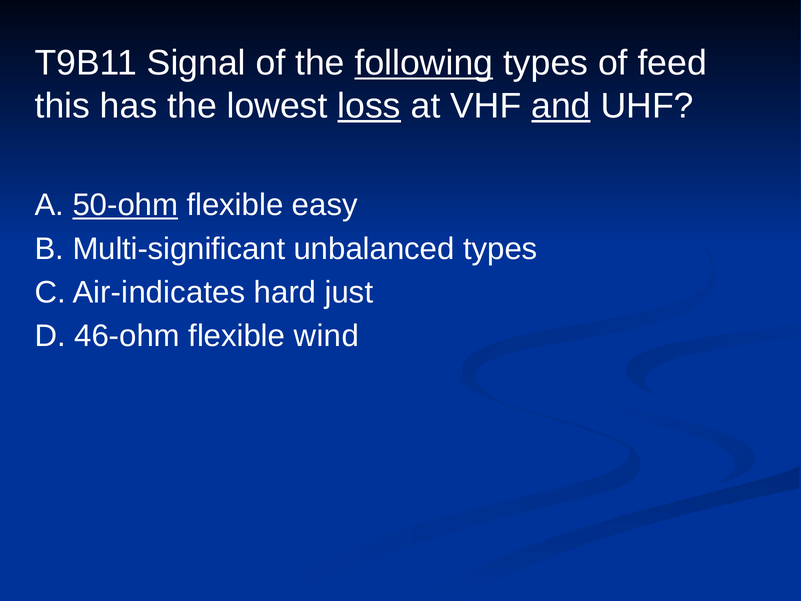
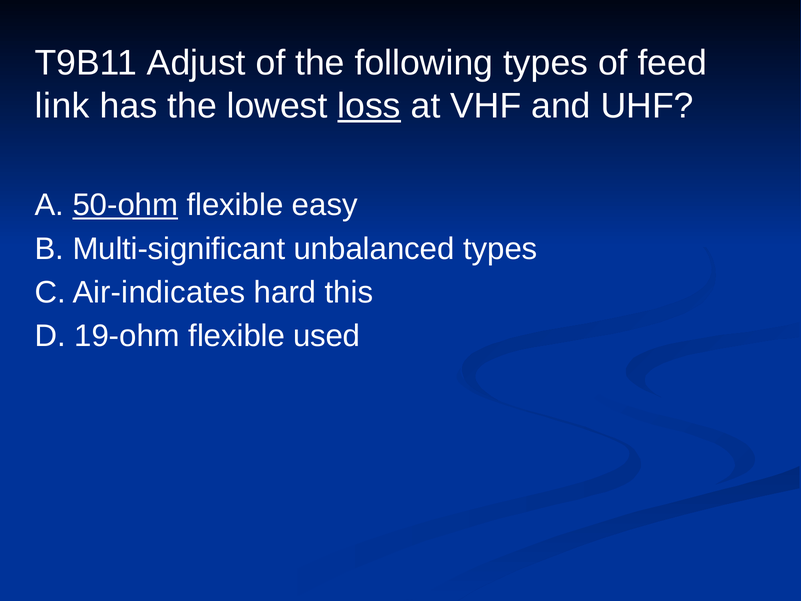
Signal: Signal -> Adjust (196, 63)
following underline: present -> none (424, 63)
this: this -> link (62, 106)
and underline: present -> none (561, 106)
just: just -> this (349, 292)
46-ohm: 46-ohm -> 19-ohm (127, 336)
wind: wind -> used (327, 336)
